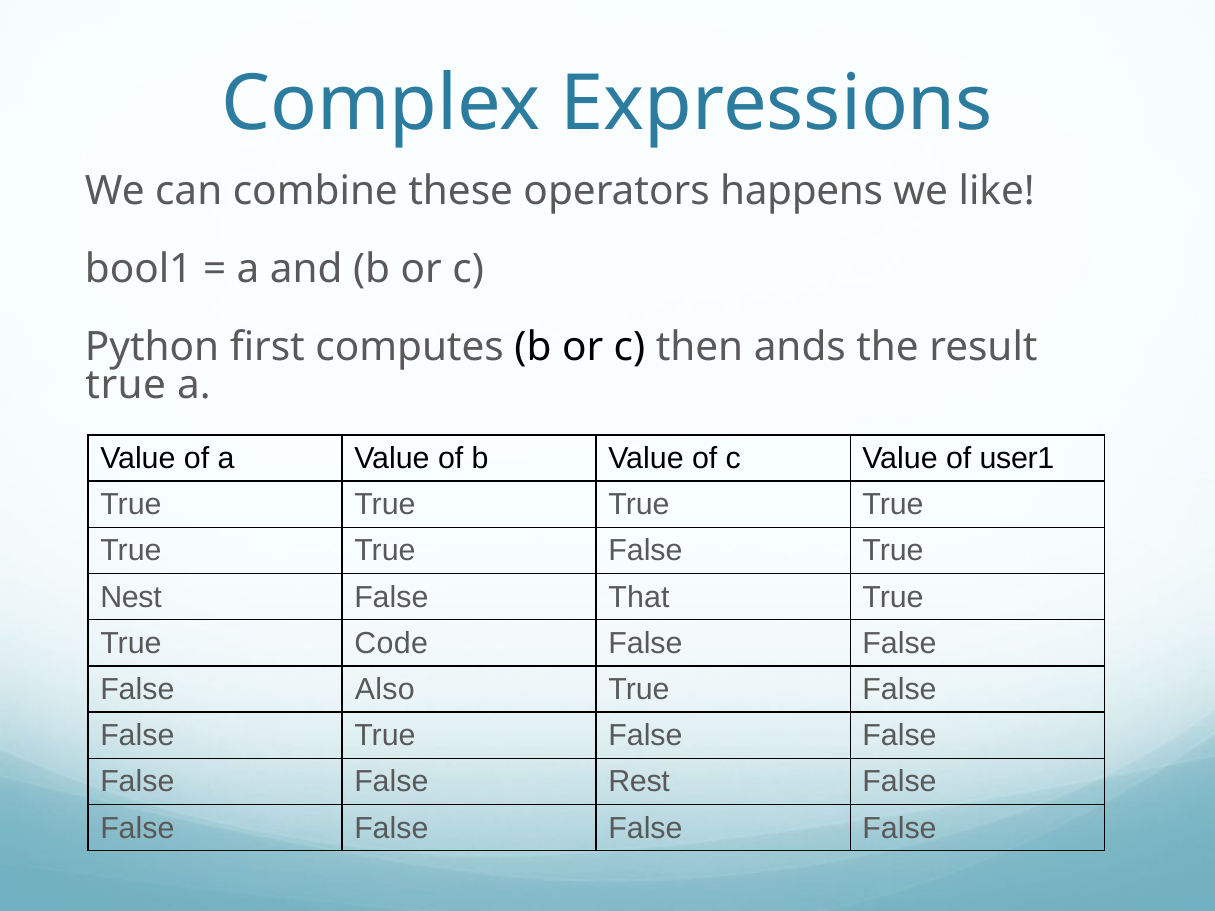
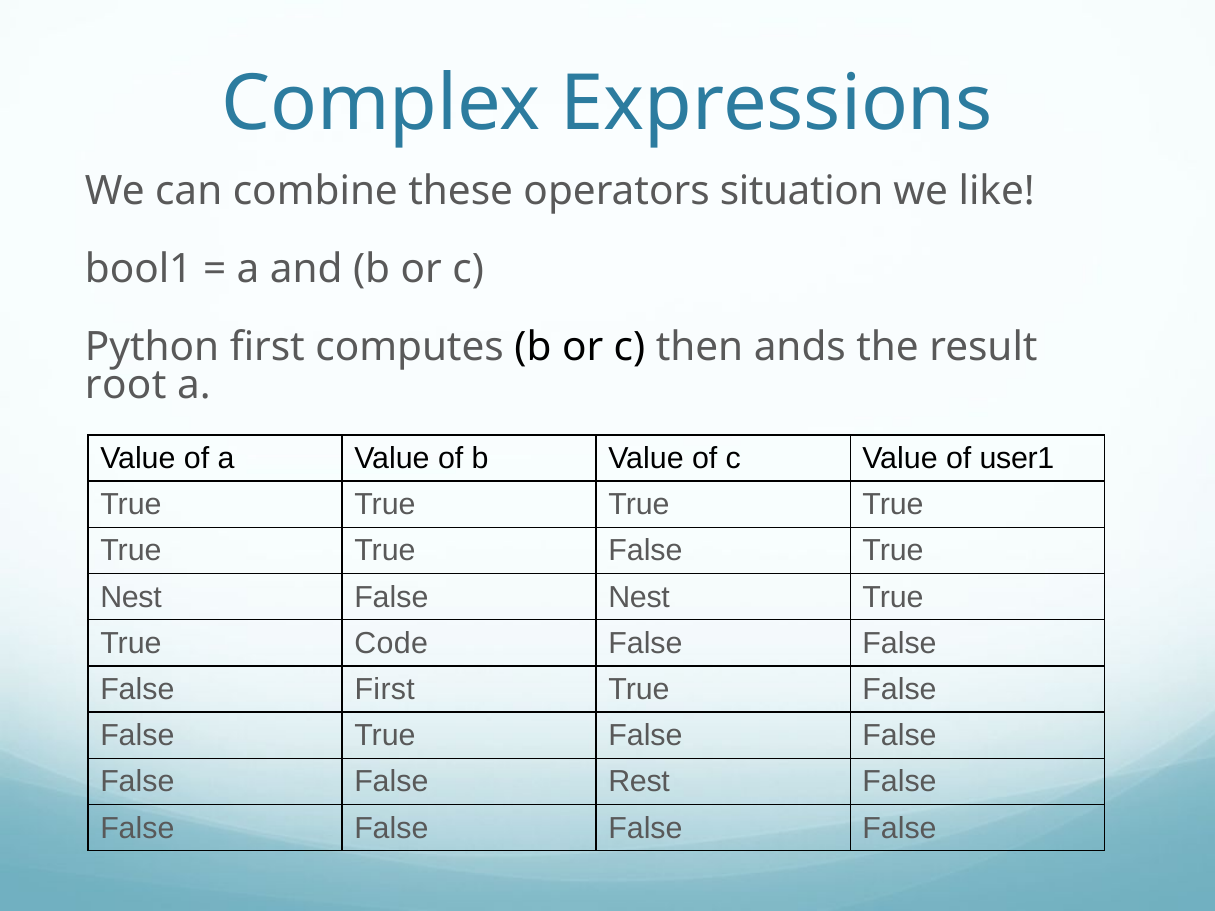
happens: happens -> situation (802, 191)
true: true -> root (126, 386)
False That: That -> Nest (639, 597)
False Also: Also -> First (385, 690)
